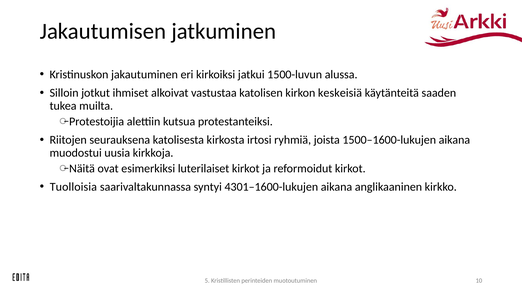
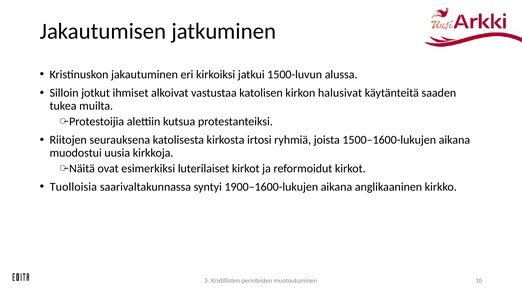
keskeisiä: keskeisiä -> halusivat (340, 93)
4301–1600-lukujen: 4301–1600-lukujen -> 1900–1600-lukujen (271, 187)
